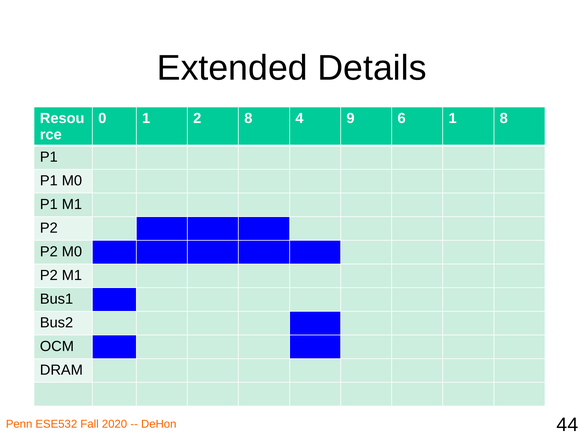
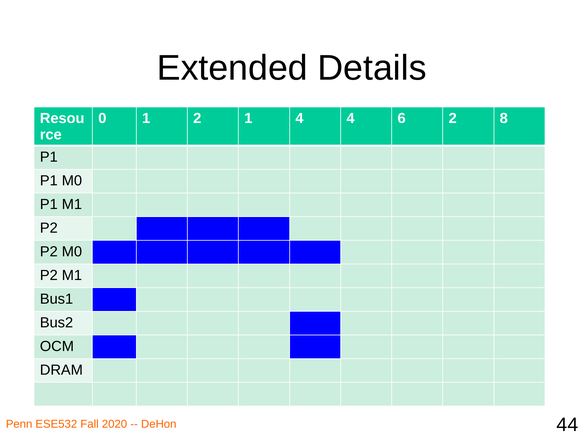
2 8: 8 -> 1 (248, 118)
4 9: 9 -> 4 (351, 118)
6 1: 1 -> 2 (453, 118)
